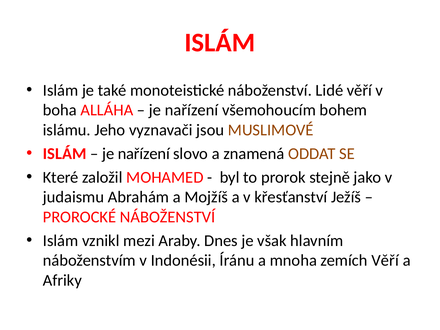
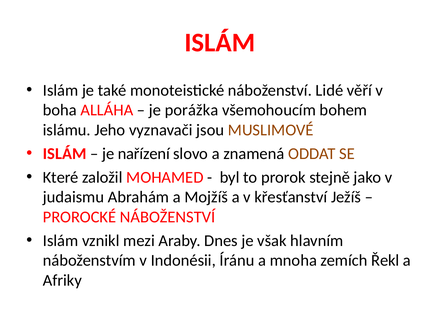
nařízení: nařízení -> porážka (192, 110)
zemích Věří: Věří -> Řekl (385, 261)
